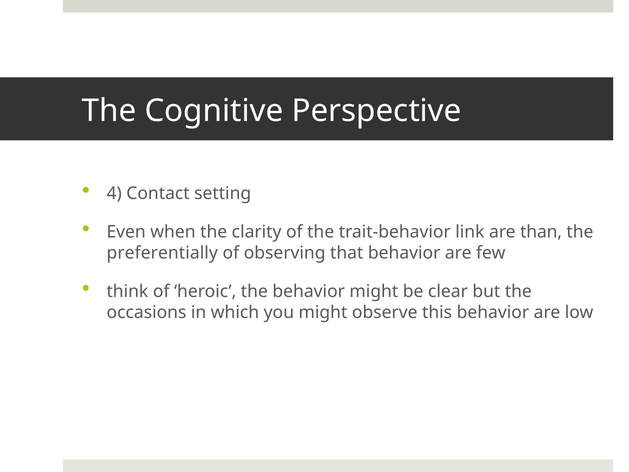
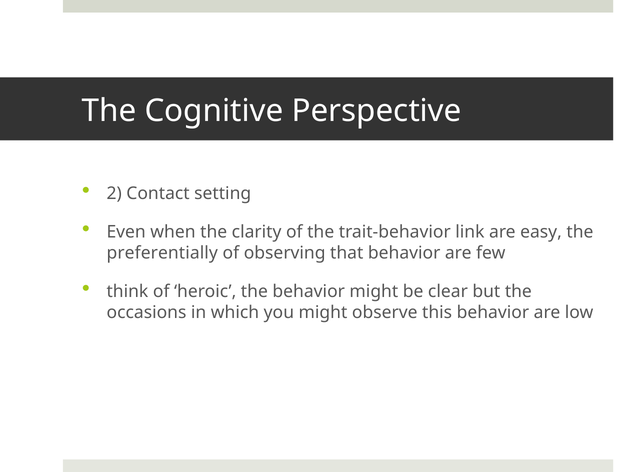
4: 4 -> 2 (114, 193)
than: than -> easy (541, 232)
